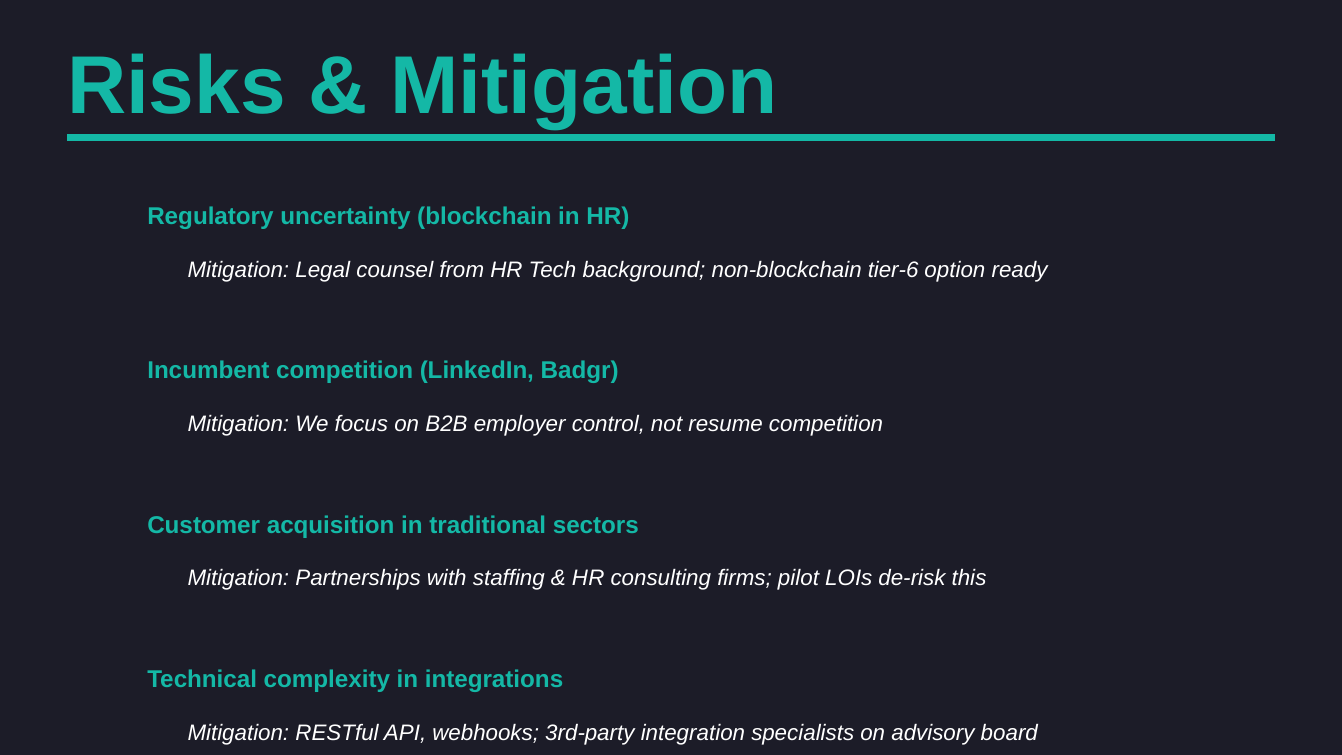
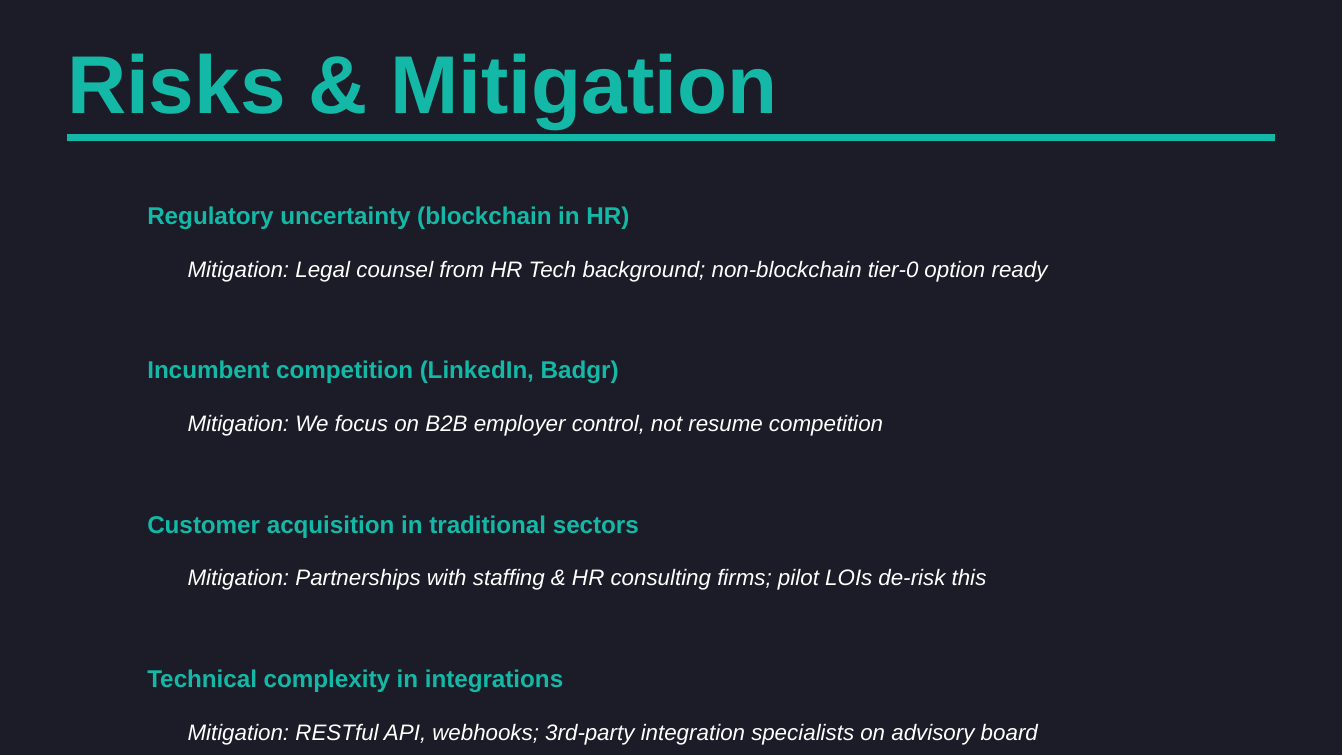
tier-6: tier-6 -> tier-0 (893, 270)
